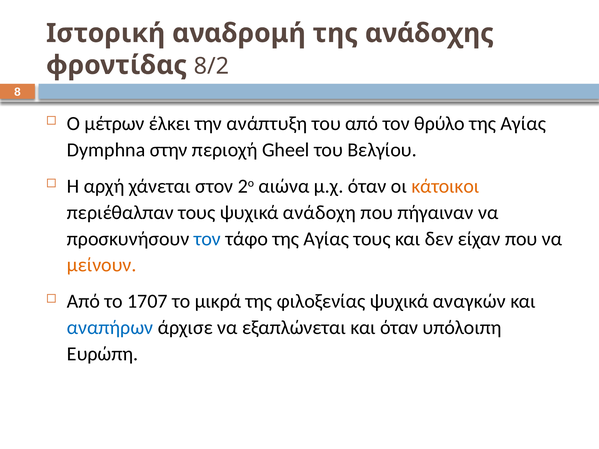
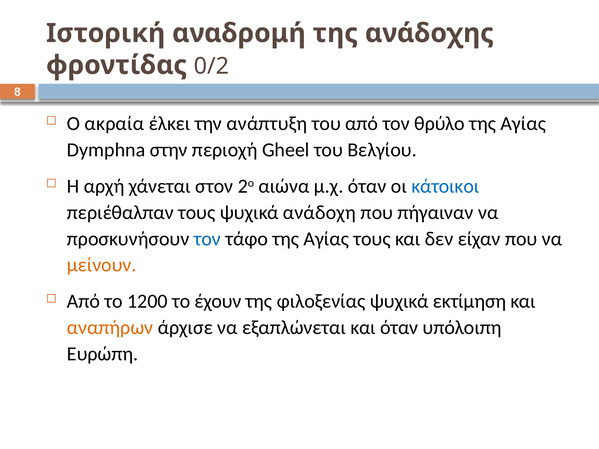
8/2: 8/2 -> 0/2 (212, 66)
μέτρων: μέτρων -> ακραία (114, 124)
κάτοικοι colour: orange -> blue (445, 186)
1707: 1707 -> 1200 (147, 302)
μικρά: μικρά -> έχουν (218, 302)
αναγκών: αναγκών -> εκτίμηση (470, 302)
αναπήρων colour: blue -> orange (110, 328)
